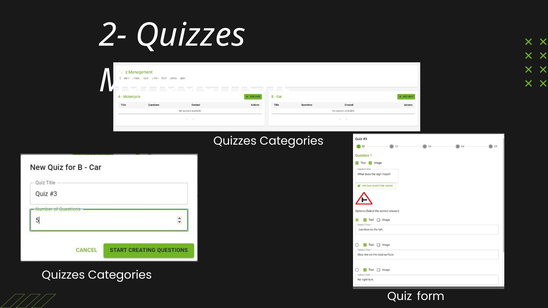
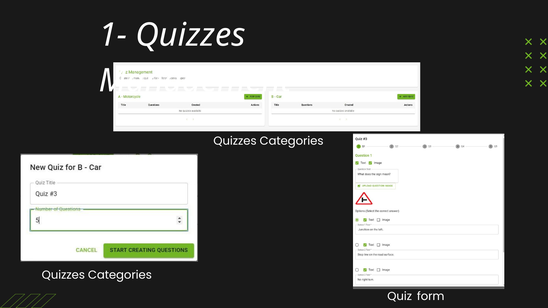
2-: 2- -> 1- (113, 35)
